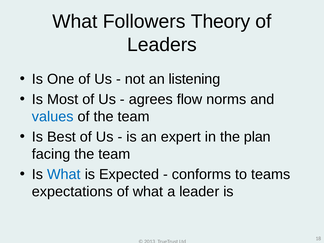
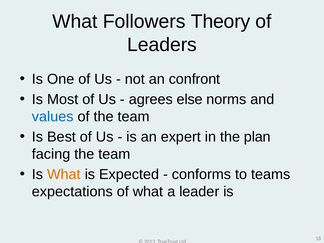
listening: listening -> confront (194, 79)
flow: flow -> else (190, 99)
What colour: blue -> orange (64, 174)
